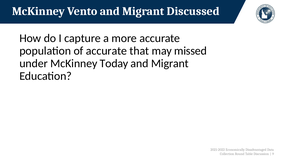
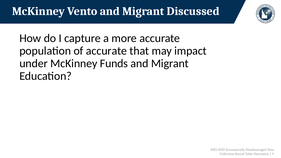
missed: missed -> impact (190, 51)
Today: Today -> Funds (114, 63)
